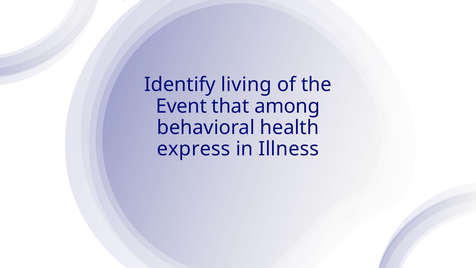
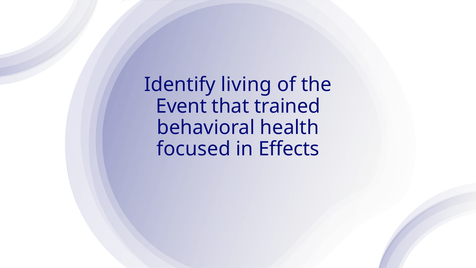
among: among -> trained (287, 106)
express: express -> focused (194, 149)
Illness: Illness -> Effects (289, 149)
